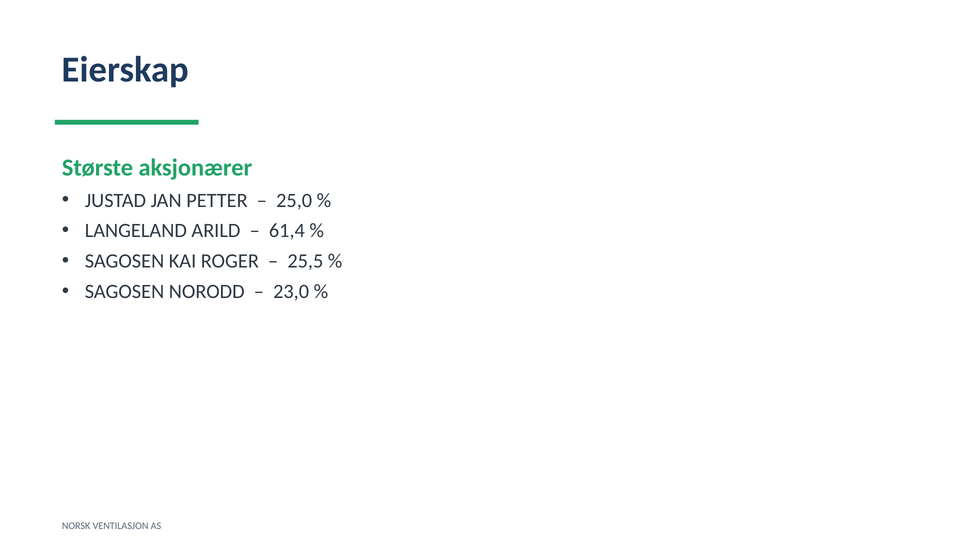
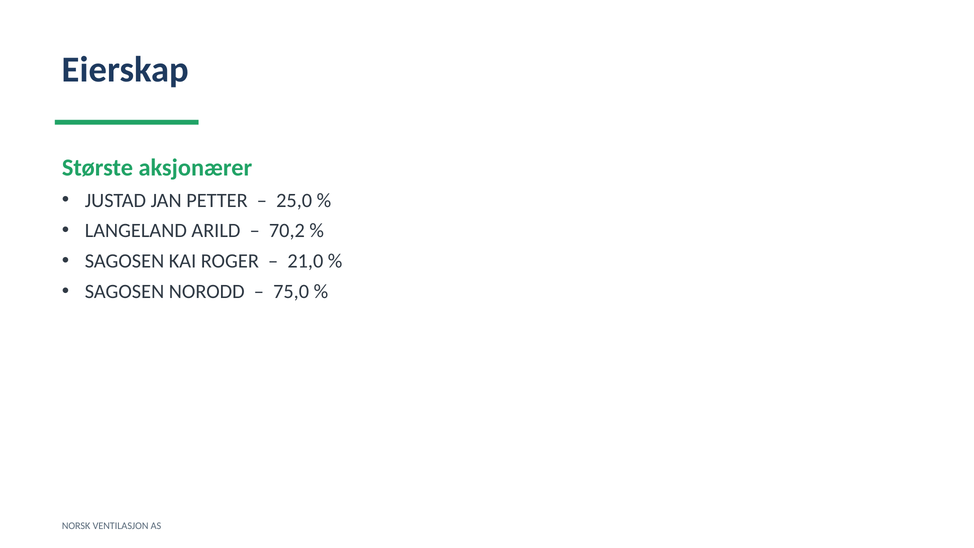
61,4: 61,4 -> 70,2 (287, 231)
25,5: 25,5 -> 21,0 (305, 261)
23,0: 23,0 -> 75,0 (291, 292)
